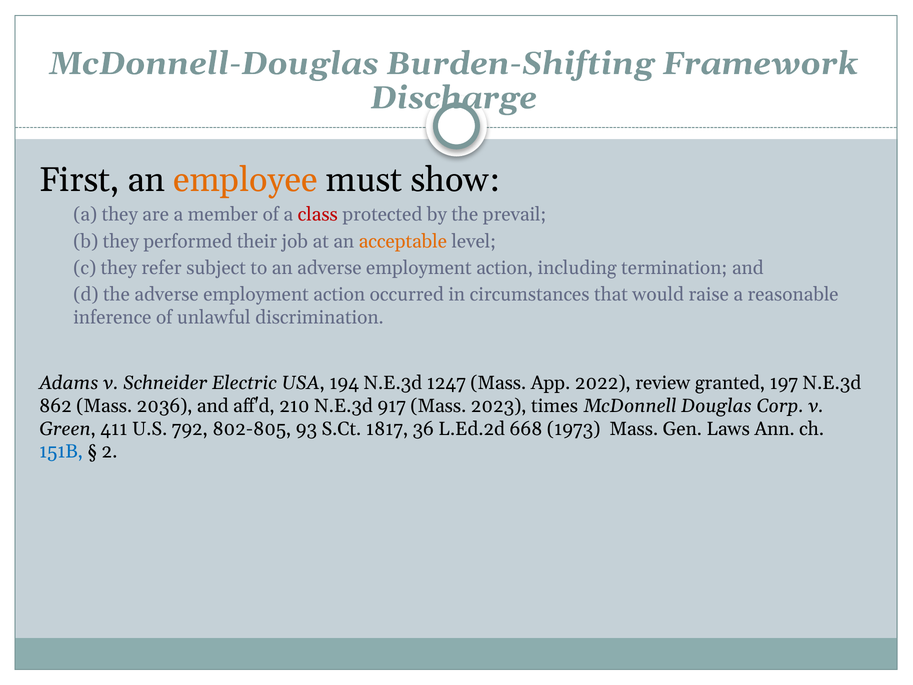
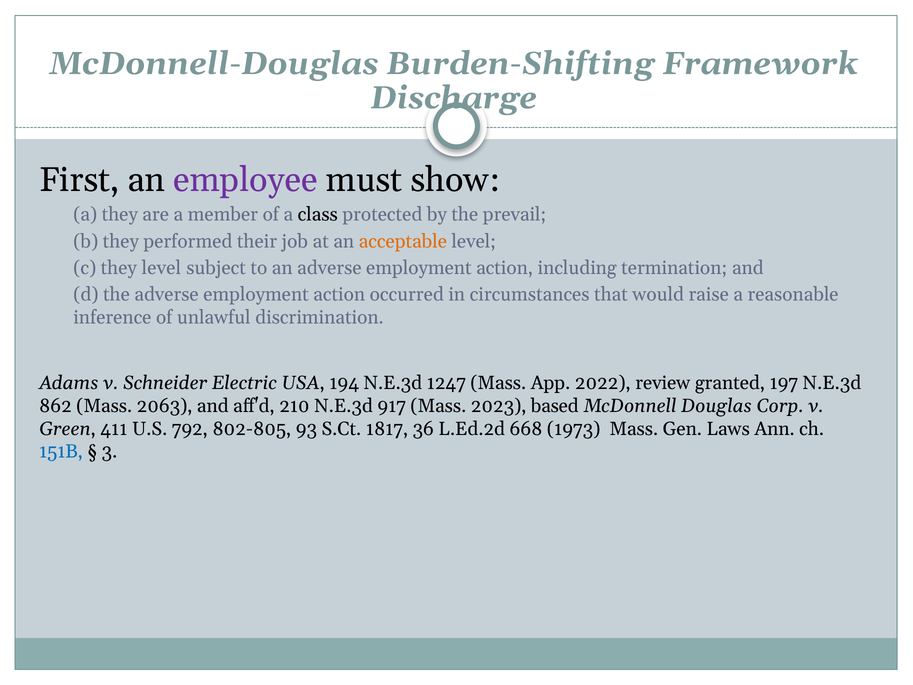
employee colour: orange -> purple (245, 180)
class colour: red -> black (318, 215)
they refer: refer -> level (161, 268)
2036: 2036 -> 2063 (165, 406)
times: times -> based (555, 406)
2: 2 -> 3 (109, 451)
